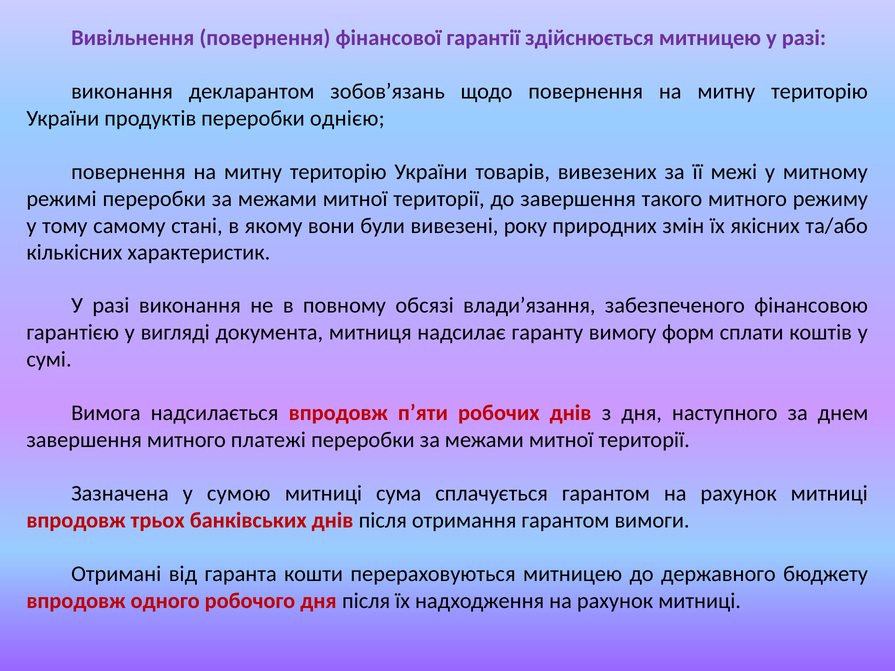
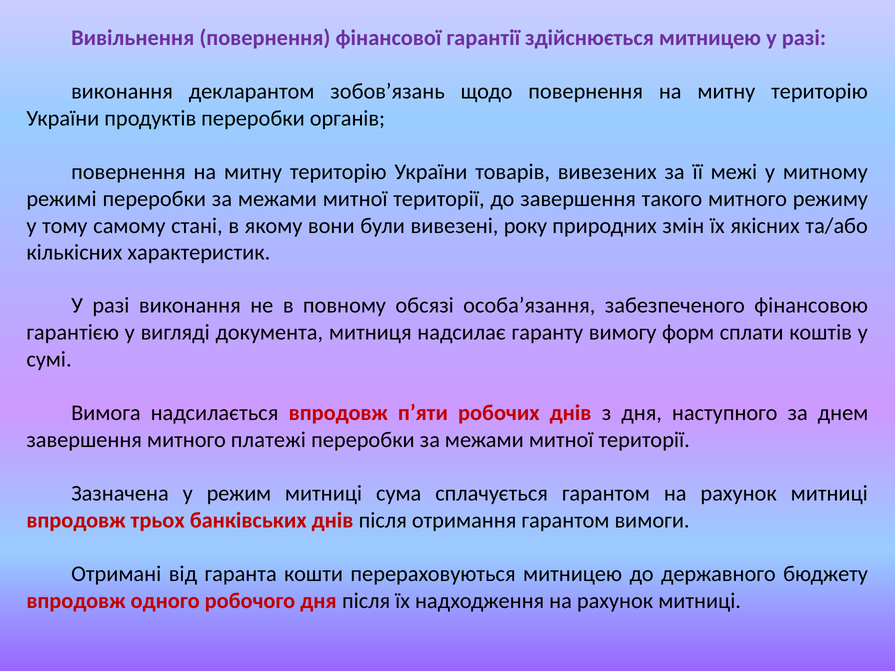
однією: однією -> органів (347, 118)
влади’язання: влади’язання -> особа’язання (529, 306)
сумою: сумою -> режим (239, 494)
